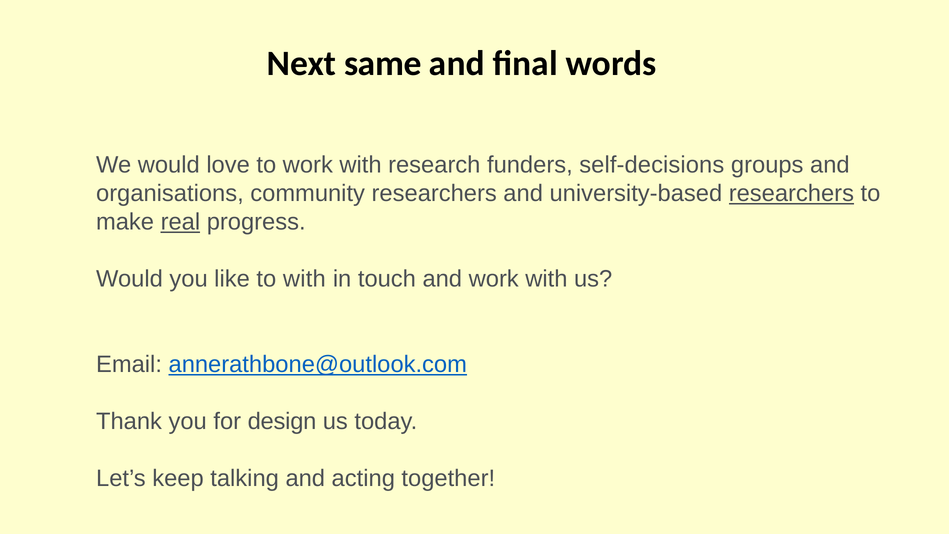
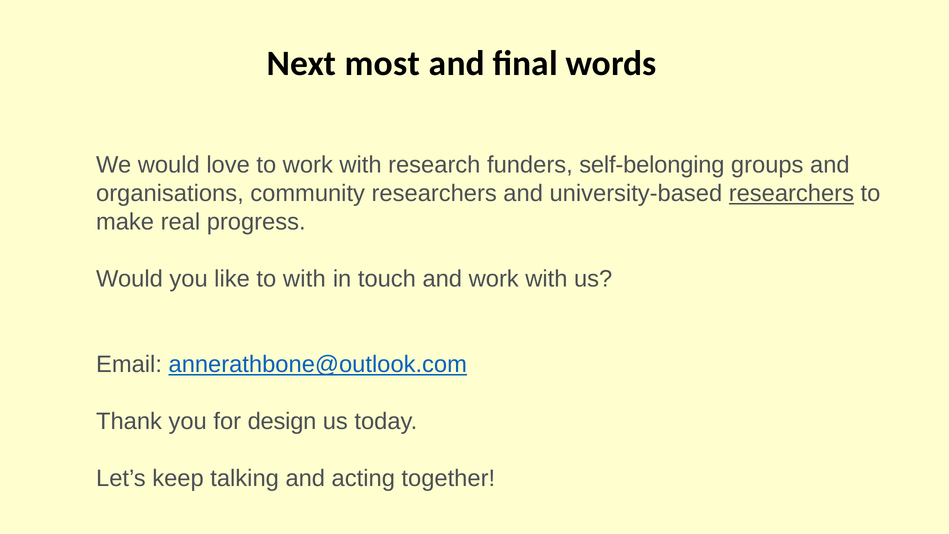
same: same -> most (382, 63)
self-decisions: self-decisions -> self-belonging (652, 165)
real underline: present -> none (180, 222)
